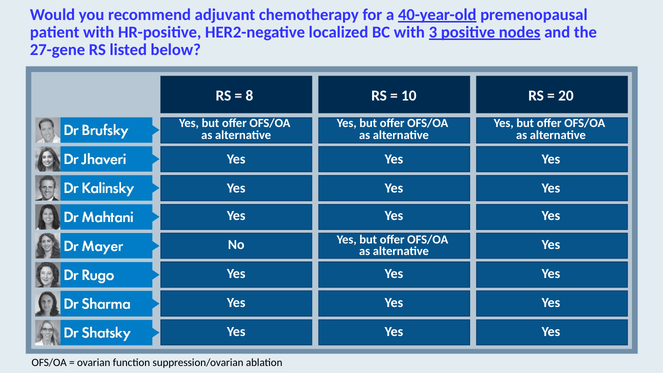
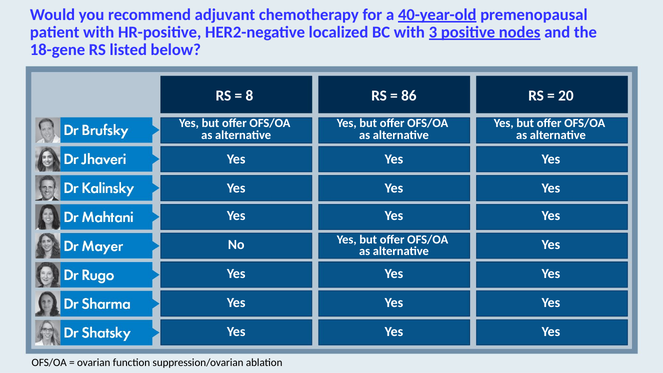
27-gene: 27-gene -> 18-gene (58, 50)
10: 10 -> 86 (409, 96)
